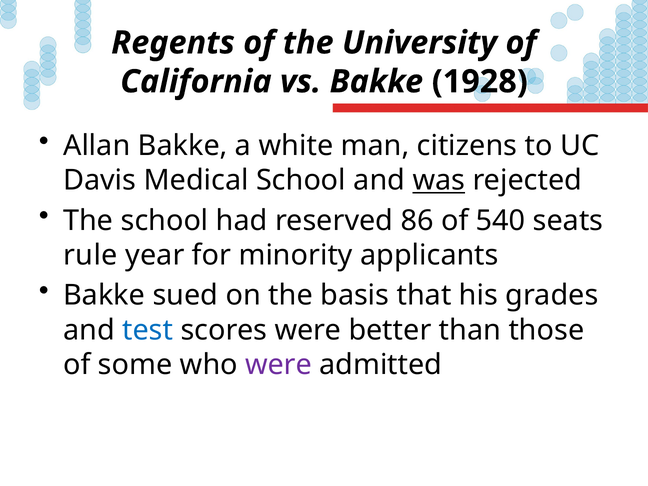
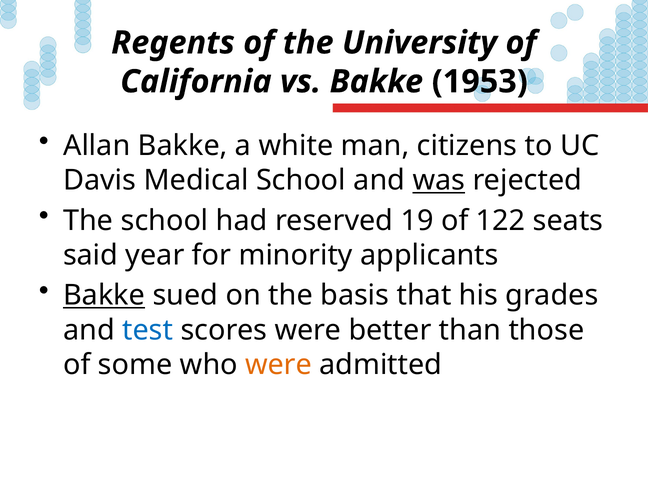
1928: 1928 -> 1953 (480, 82)
86: 86 -> 19 (417, 221)
540: 540 -> 122 (501, 221)
rule: rule -> said (91, 255)
Bakke underline: none -> present (104, 295)
were colour: purple -> orange (279, 365)
